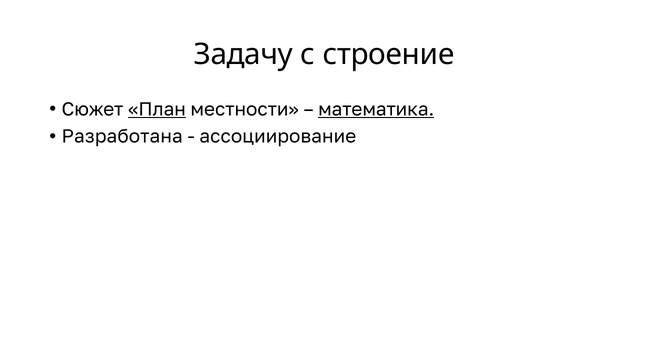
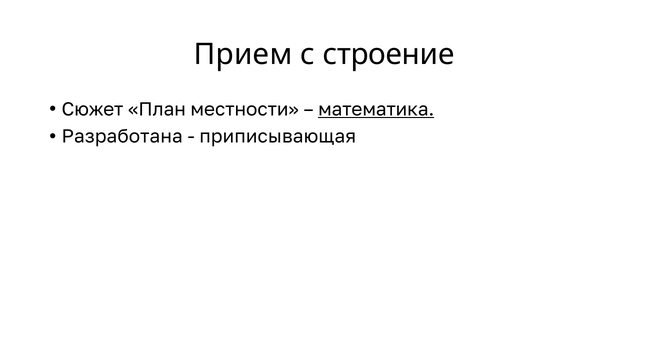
Задачу: Задачу -> Прием (243, 54)
План underline: present -> none (157, 110)
ассоциирование: ассоциирование -> приписывающая (278, 137)
